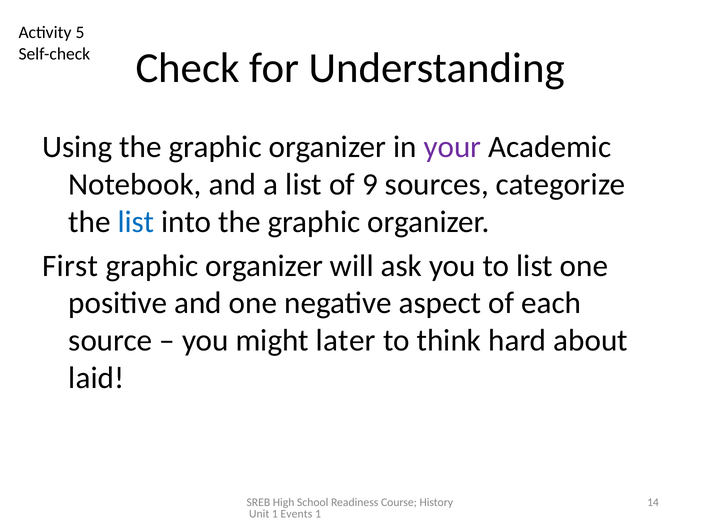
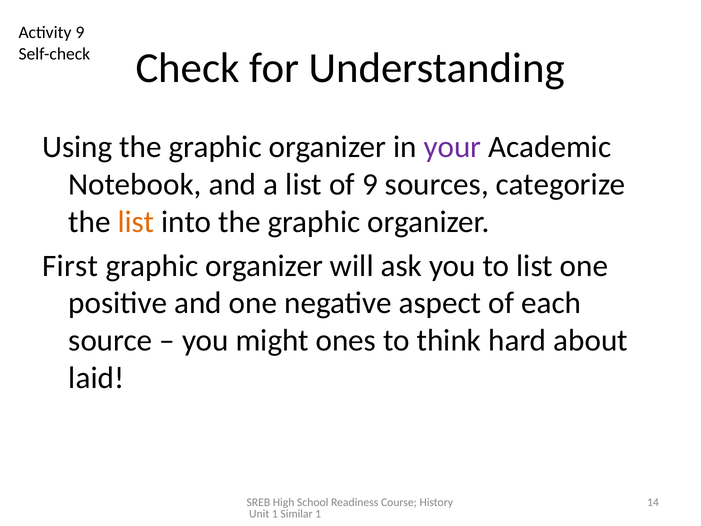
Activity 5: 5 -> 9 (80, 33)
list colour: blue -> orange (136, 222)
later: later -> ones (346, 340)
Events: Events -> Similar (297, 514)
